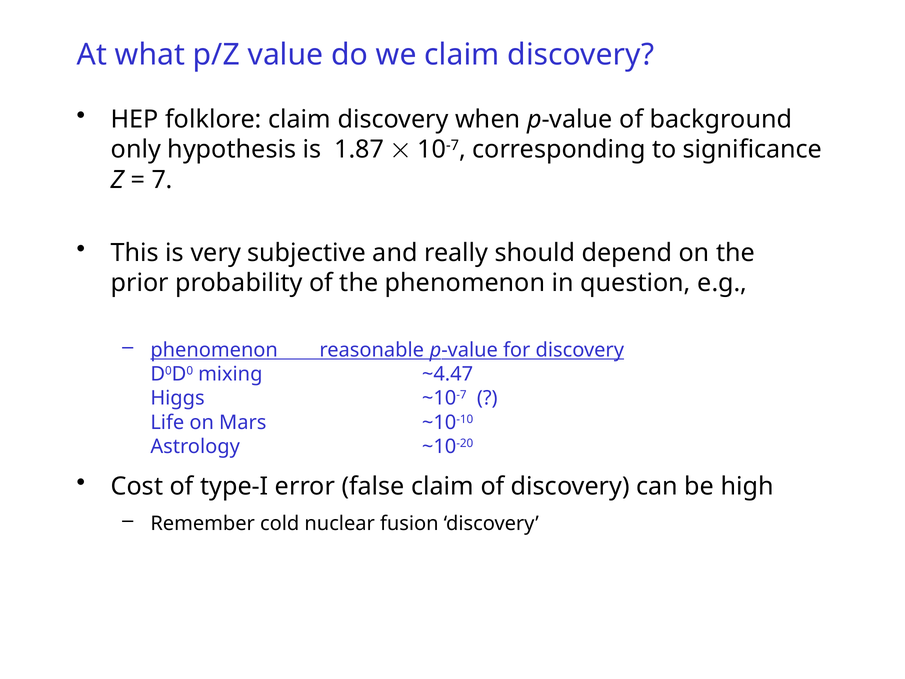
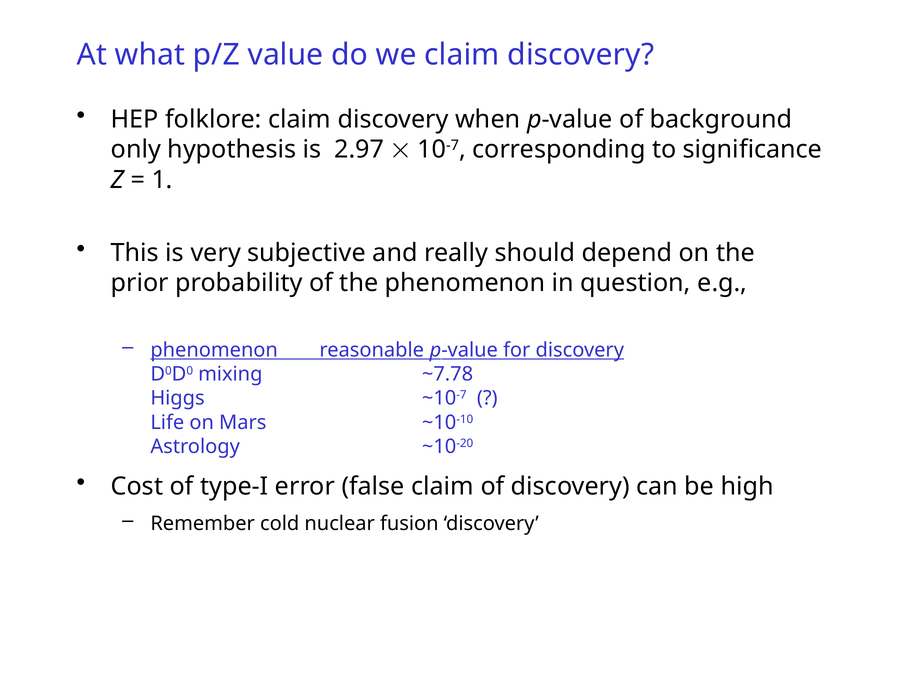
1.87: 1.87 -> 2.97 (359, 150)
7: 7 -> 1 (162, 180)
~4.47: ~4.47 -> ~7.78 (448, 374)
